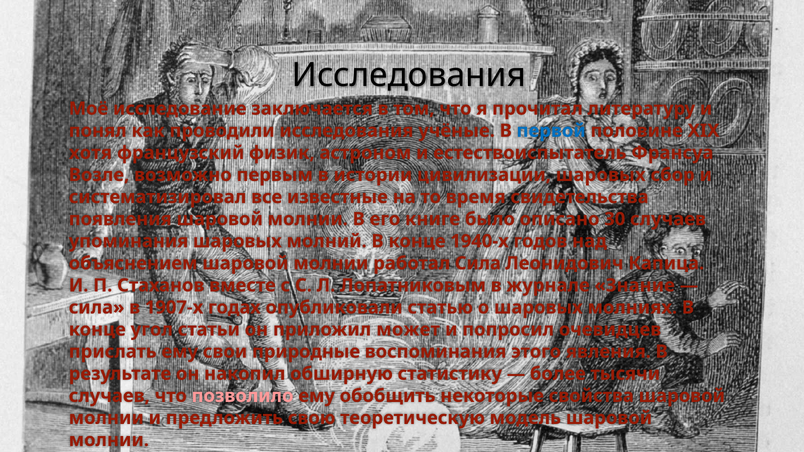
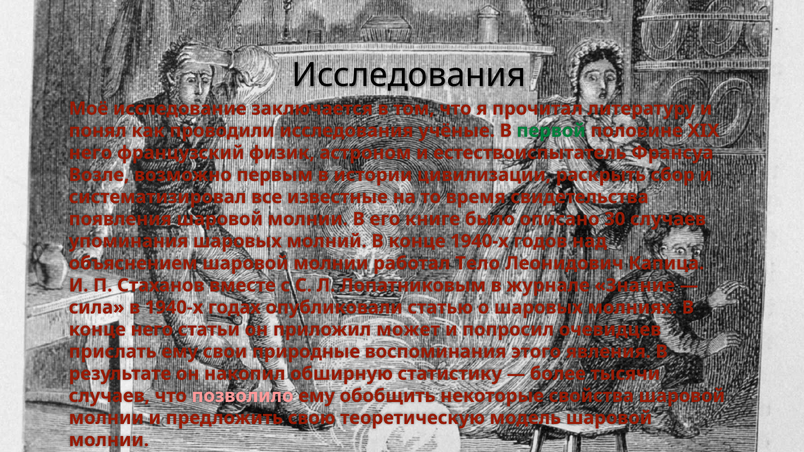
первой colour: blue -> green (551, 131)
хотя: хотя -> него (90, 153)
цивилизации шаровых: шаровых -> раскрыть (601, 175)
работал Сила: Сила -> Тело (478, 263)
в 1907-х: 1907-х -> 1940-х (174, 308)
конце угол: угол -> него (152, 330)
